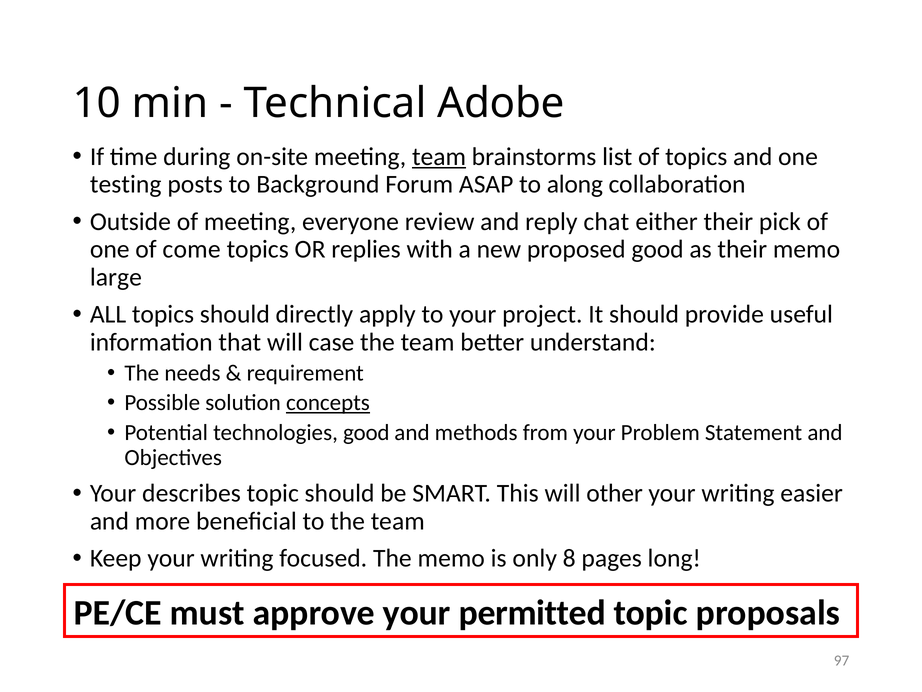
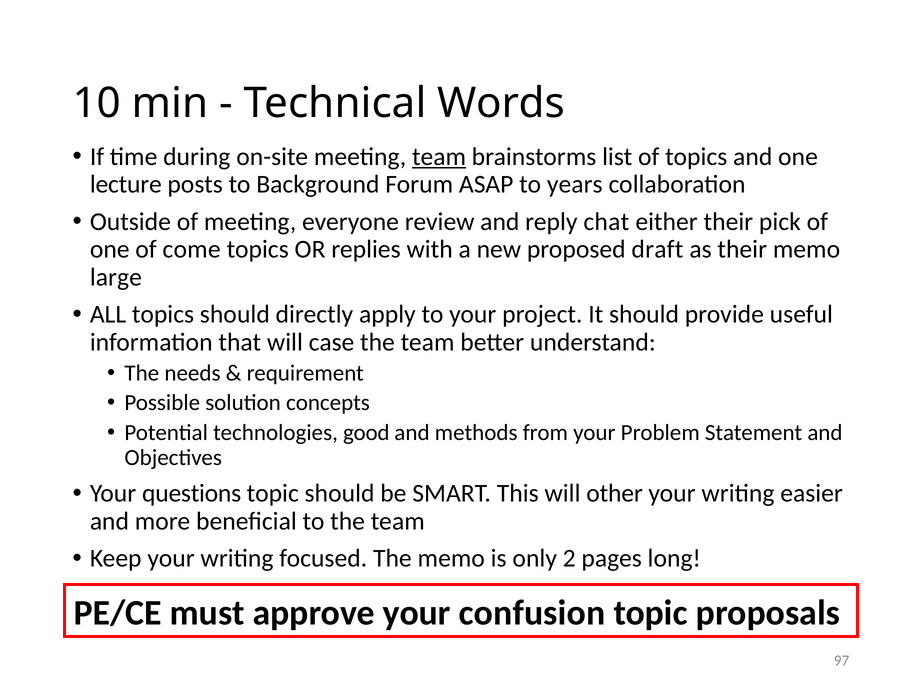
Adobe: Adobe -> Words (501, 103)
testing: testing -> lecture (126, 184)
along: along -> years (575, 184)
proposed good: good -> draft (657, 249)
concepts underline: present -> none (328, 403)
describes: describes -> questions (192, 493)
8: 8 -> 2 (569, 558)
permitted: permitted -> confusion (532, 612)
